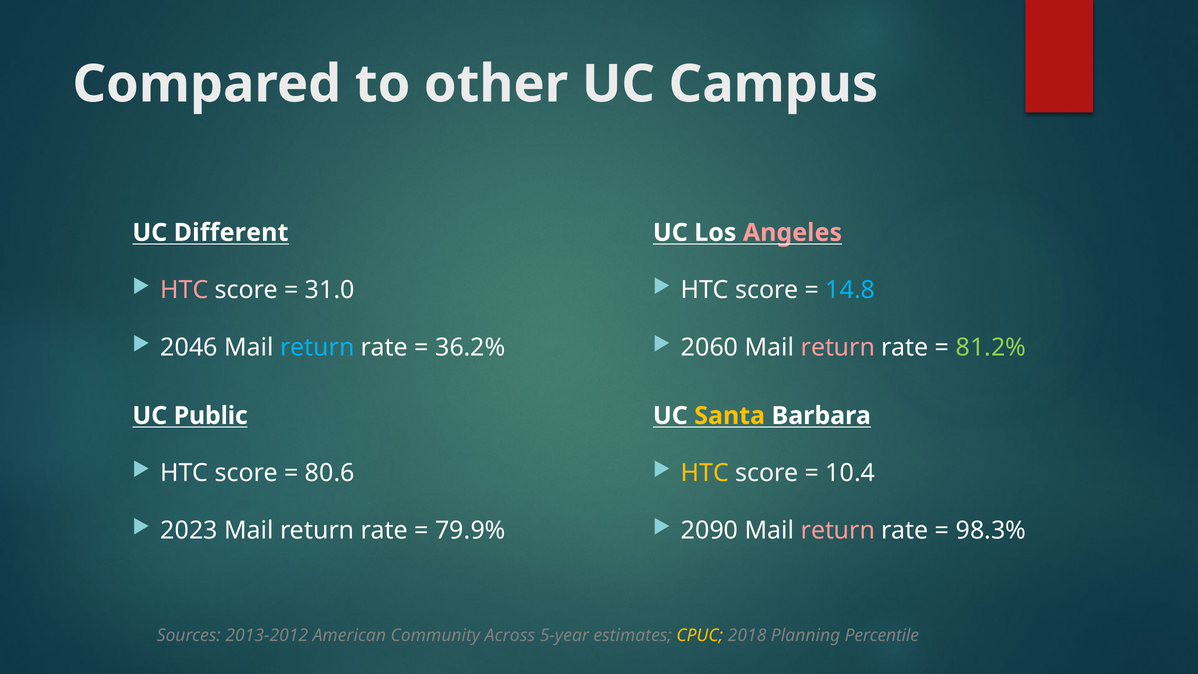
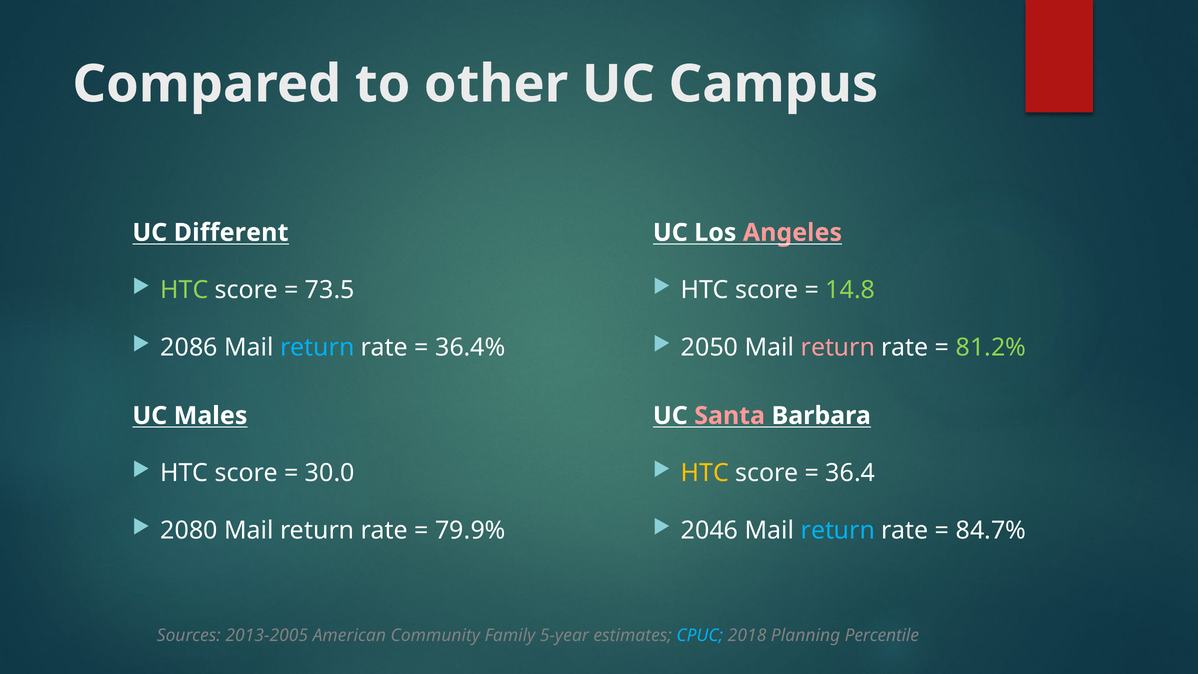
HTC colour: pink -> light green (184, 290)
31.0: 31.0 -> 73.5 (330, 290)
14.8 colour: light blue -> light green (850, 290)
2046: 2046 -> 2086 (189, 348)
36.2%: 36.2% -> 36.4% (470, 348)
2060: 2060 -> 2050 (710, 348)
Public: Public -> Males (211, 416)
Santa colour: yellow -> pink (730, 416)
80.6: 80.6 -> 30.0 (330, 473)
10.4: 10.4 -> 36.4 (850, 473)
2023: 2023 -> 2080 (189, 531)
2090: 2090 -> 2046 (710, 531)
return colour: pink -> light blue (838, 531)
98.3%: 98.3% -> 84.7% (991, 531)
2013-2012: 2013-2012 -> 2013-2005 (267, 635)
Across: Across -> Family (510, 635)
CPUC colour: yellow -> light blue (700, 635)
